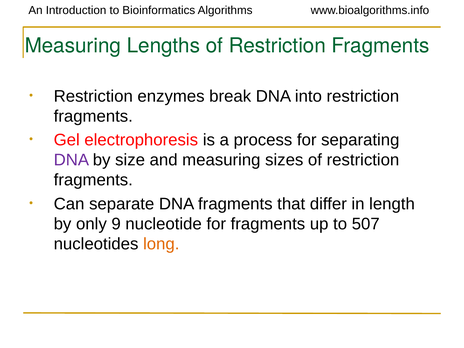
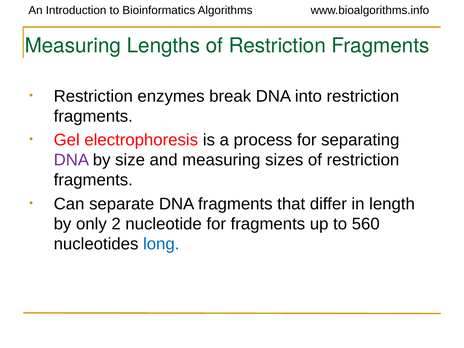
9: 9 -> 2 (116, 224)
507: 507 -> 560 (366, 224)
long colour: orange -> blue (161, 244)
